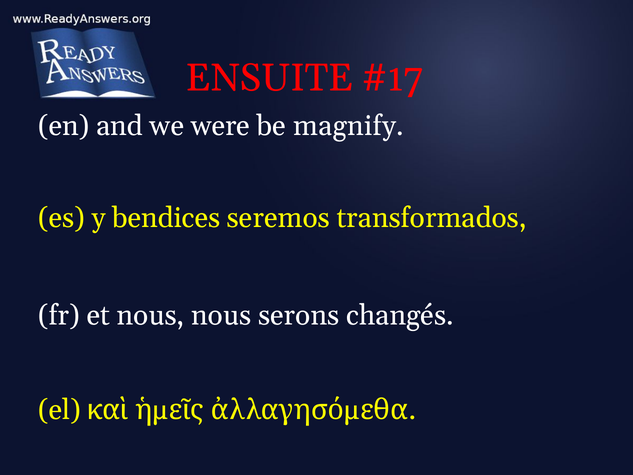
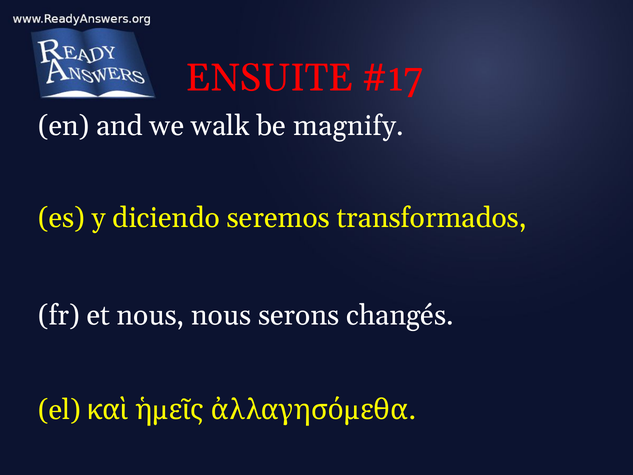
were: were -> walk (220, 126)
bendices: bendices -> diciendo (166, 218)
